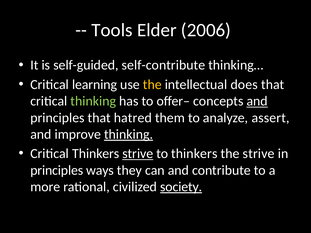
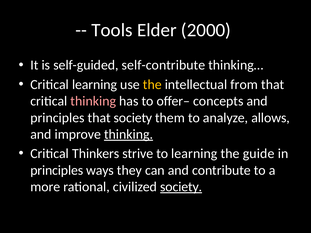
2006: 2006 -> 2000 (206, 30)
does: does -> from (244, 85)
thinking colour: light green -> pink (93, 101)
and underline: present -> none (257, 101)
that hatred: hatred -> society (133, 118)
assert: assert -> allows (271, 118)
strive underline: present -> none (138, 154)
to thinkers: thinkers -> learning (194, 154)
the strive: strive -> guide (259, 154)
